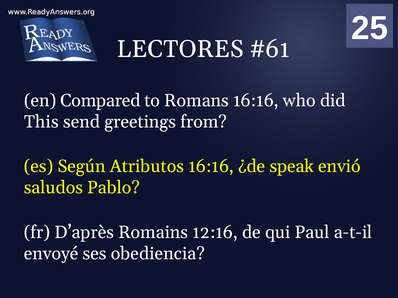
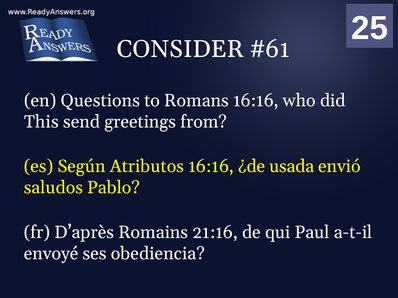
LECTORES: LECTORES -> CONSIDER (180, 49)
Compared: Compared -> Questions (100, 101)
speak: speak -> usada (292, 167)
12:16: 12:16 -> 21:16 (215, 233)
